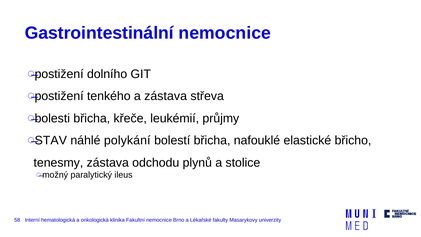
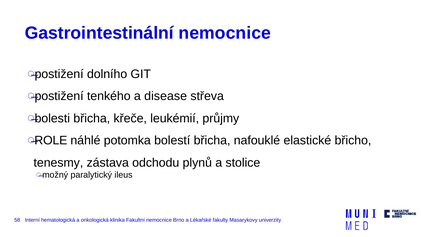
a zástava: zástava -> disease (166, 96)
STAV: STAV -> ROLE (51, 140)
polykání: polykání -> potomka (127, 140)
